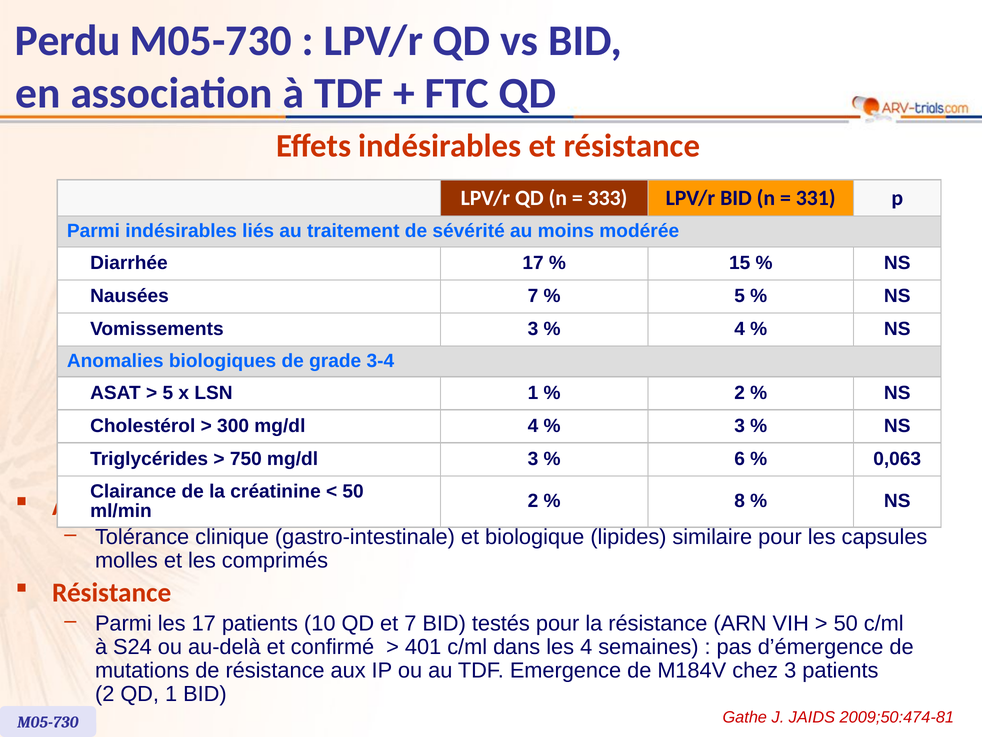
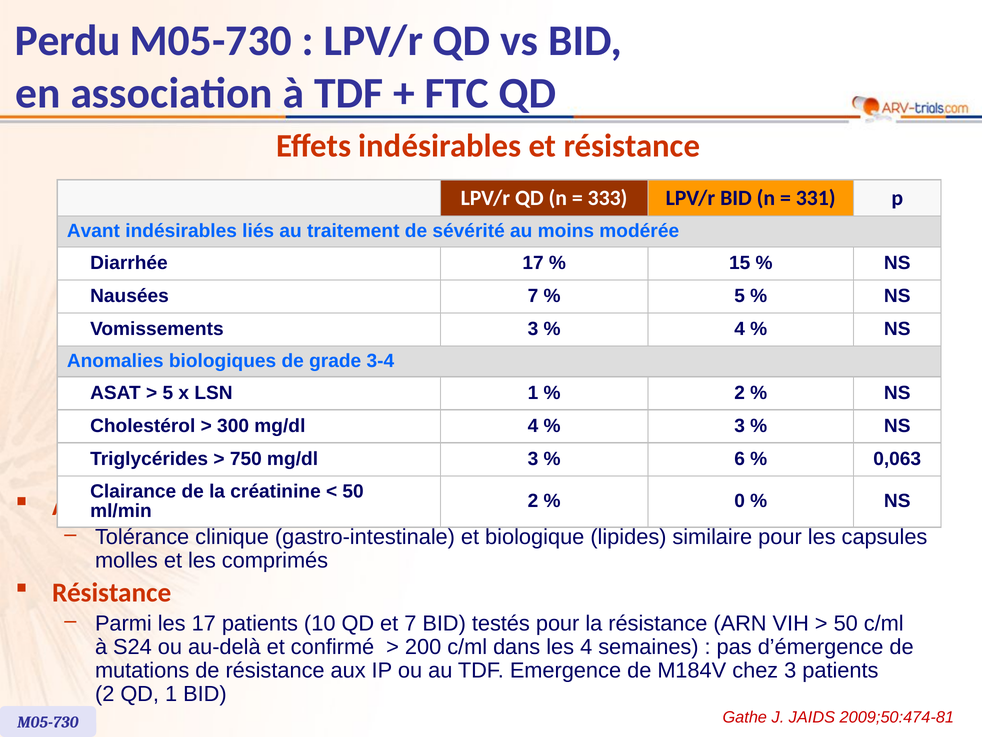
Parmi: Parmi -> Avant (93, 231)
8: 8 -> 0 (740, 501)
401: 401 -> 200 (423, 647)
